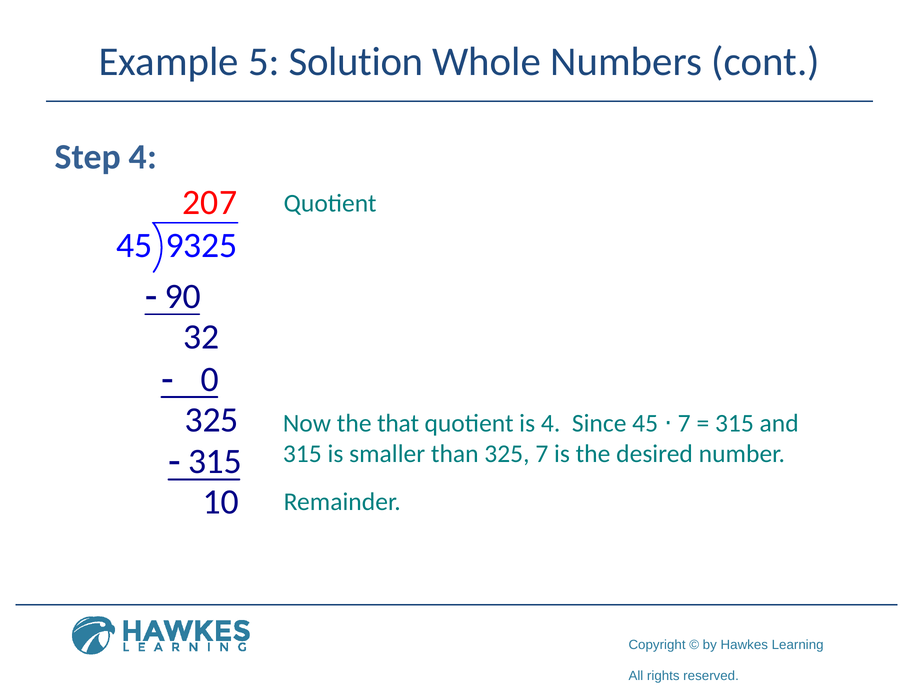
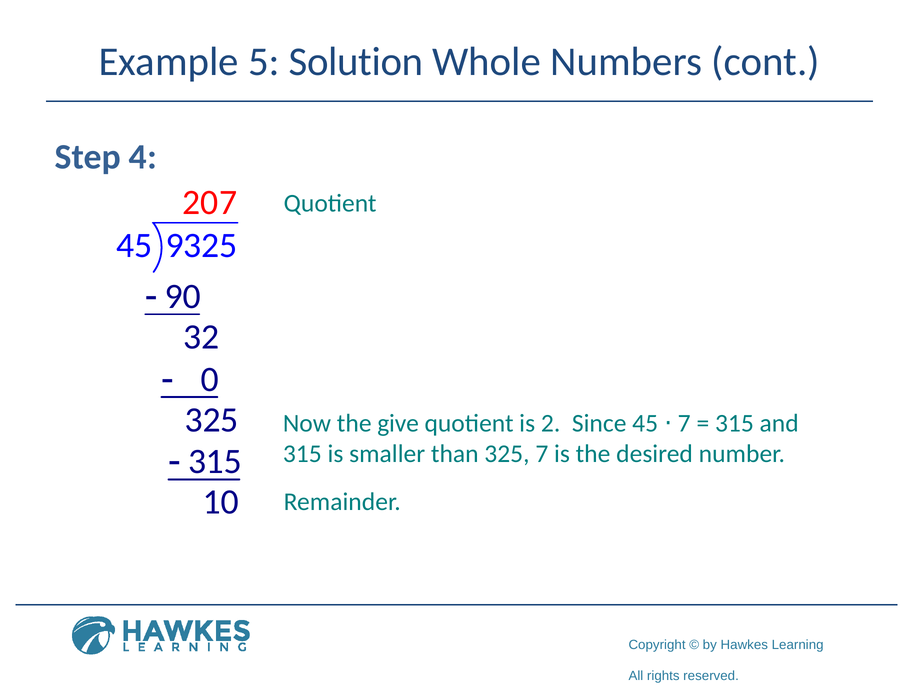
that: that -> give (398, 423)
is 4: 4 -> 2 (551, 423)
